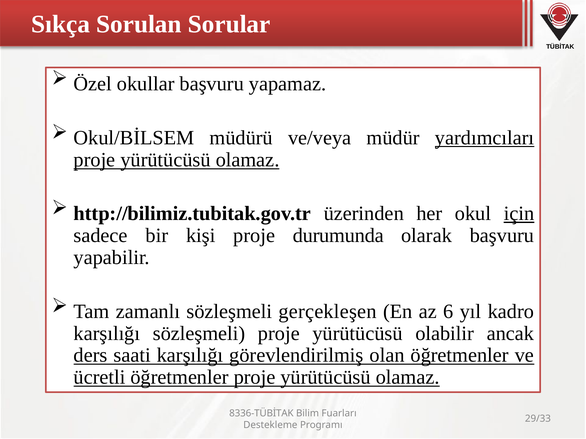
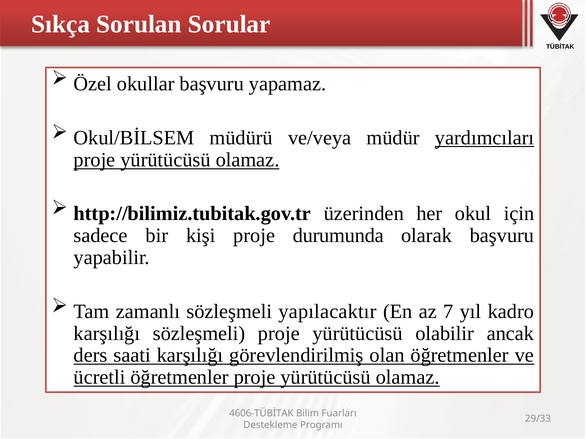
için underline: present -> none (519, 214)
gerçekleşen: gerçekleşen -> yapılacaktır (328, 312)
6: 6 -> 7 (448, 312)
8336-TÜBİTAK: 8336-TÜBİTAK -> 4606-TÜBİTAK (261, 414)
